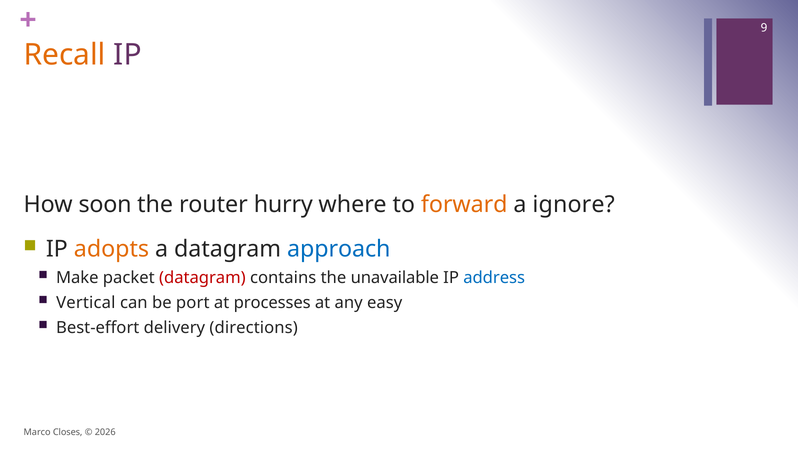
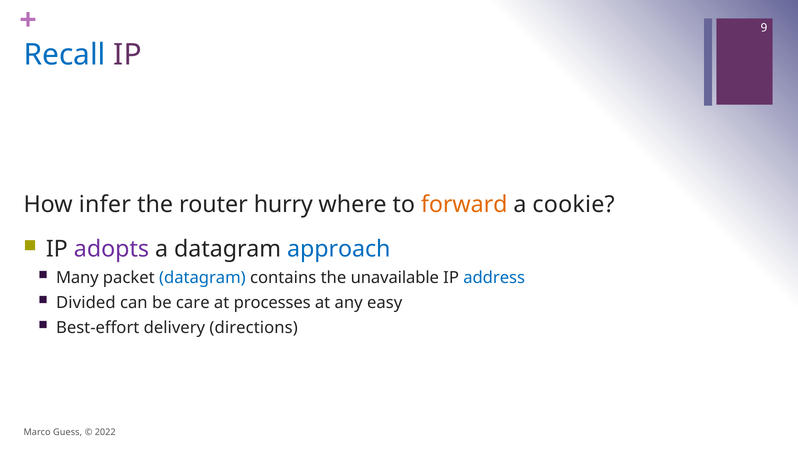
Recall colour: orange -> blue (65, 55)
soon: soon -> infer (105, 204)
ignore: ignore -> cookie (574, 204)
adopts colour: orange -> purple (111, 249)
Make: Make -> Many (77, 278)
datagram colour: red -> blue (202, 278)
Vertical: Vertical -> Divided (86, 302)
port: port -> care (193, 302)
Closes: Closes -> Guess (68, 432)
2026: 2026 -> 2022 (105, 432)
